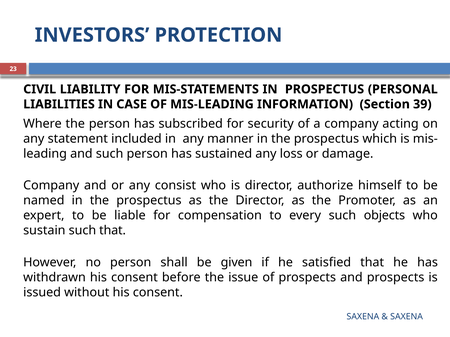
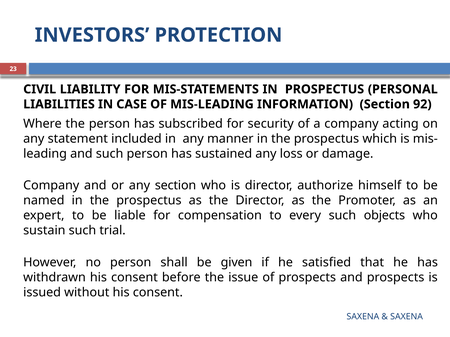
39: 39 -> 92 (422, 104)
any consist: consist -> section (176, 186)
such that: that -> trial (113, 231)
